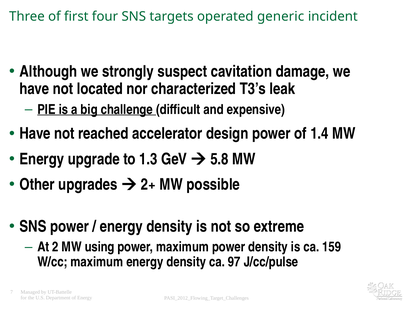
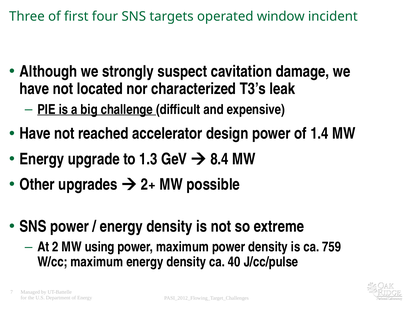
generic: generic -> window (281, 16)
5.8: 5.8 -> 8.4 (219, 159)
159: 159 -> 759 (332, 247)
97: 97 -> 40 (234, 262)
